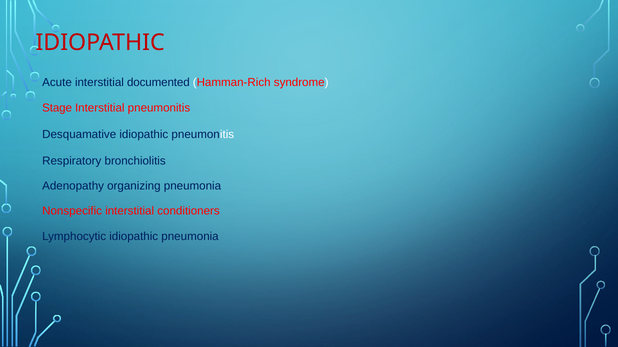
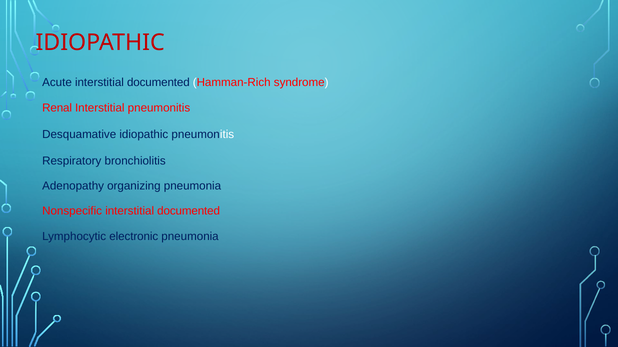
Stage: Stage -> Renal (57, 108)
Nonspecific interstitial conditioners: conditioners -> documented (189, 211)
Lymphocytic idiopathic: idiopathic -> electronic (134, 237)
